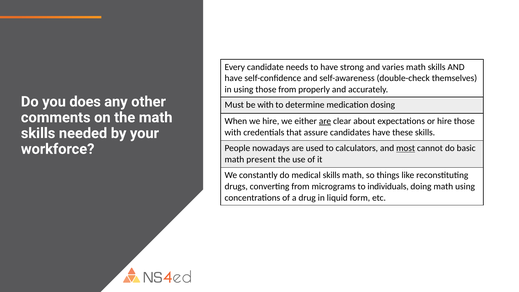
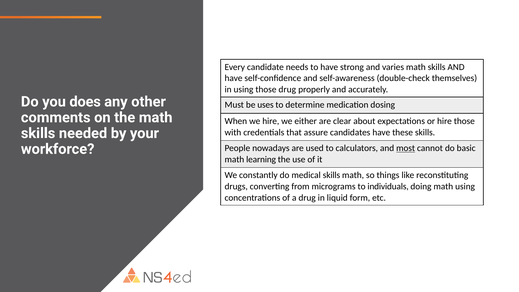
those from: from -> drug (287, 89)
be with: with -> uses (265, 105)
are underline: present -> none (325, 121)
present: present -> learning (261, 159)
